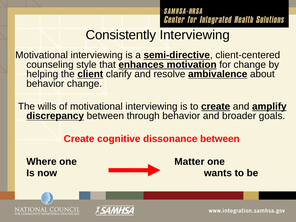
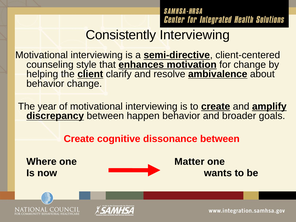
wills: wills -> year (47, 106)
through: through -> happen (143, 116)
